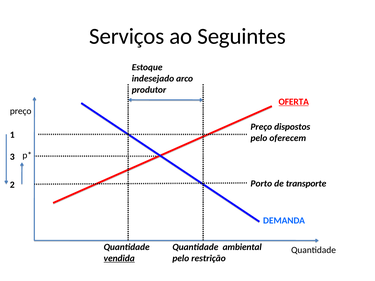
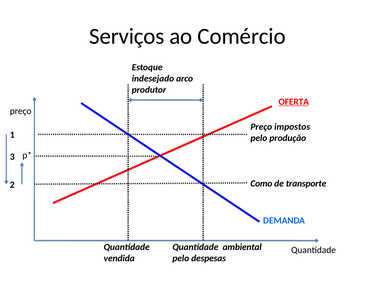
Seguintes: Seguintes -> Comércio (242, 36)
dispostos: dispostos -> impostos (292, 127)
oferecem: oferecem -> produção (288, 138)
Porto: Porto -> Como (261, 184)
vendida underline: present -> none (119, 258)
restrição: restrição -> despesas (209, 258)
